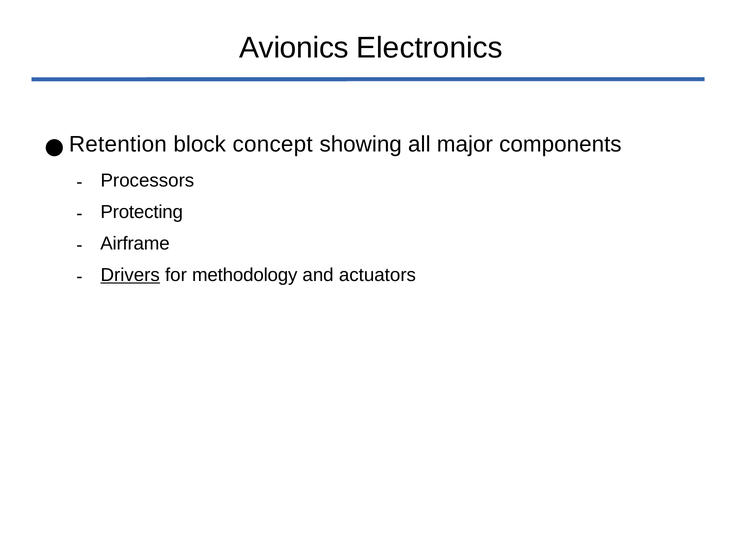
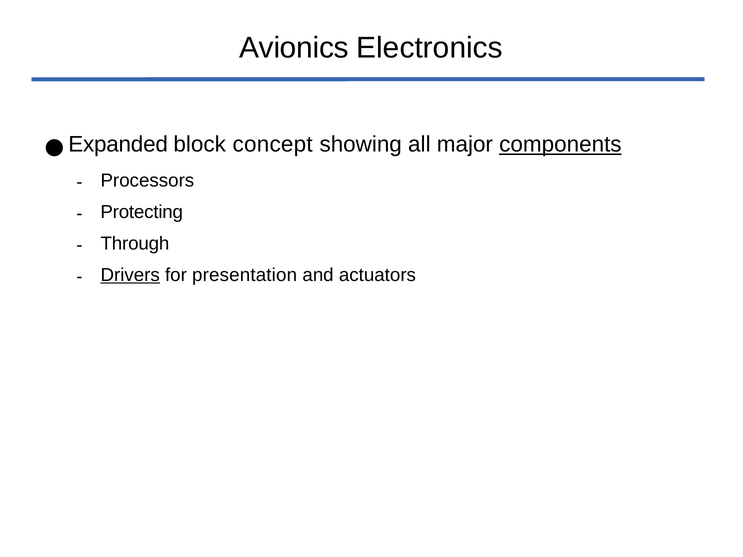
Retention: Retention -> Expanded (118, 145)
components underline: none -> present (560, 145)
Airframe: Airframe -> Through (135, 244)
methodology: methodology -> presentation (245, 275)
